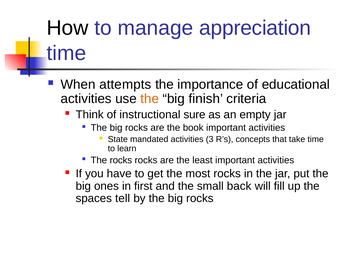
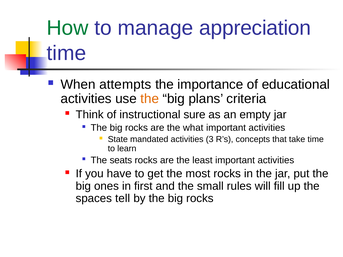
How colour: black -> green (68, 28)
finish: finish -> plans (206, 99)
book: book -> what (193, 128)
The rocks: rocks -> seats (121, 160)
back: back -> rules (239, 186)
